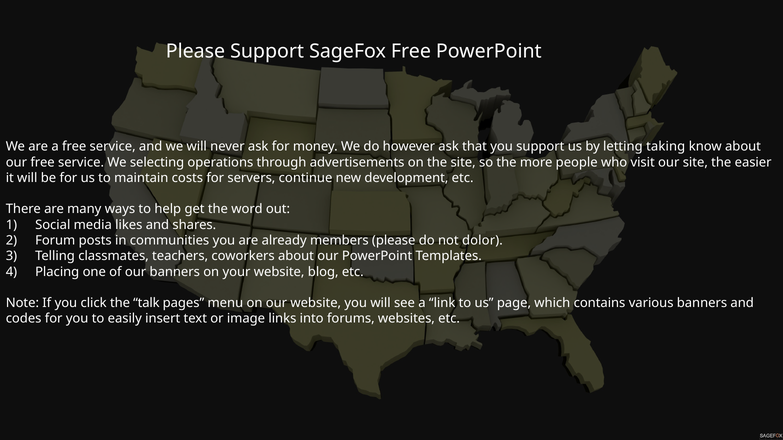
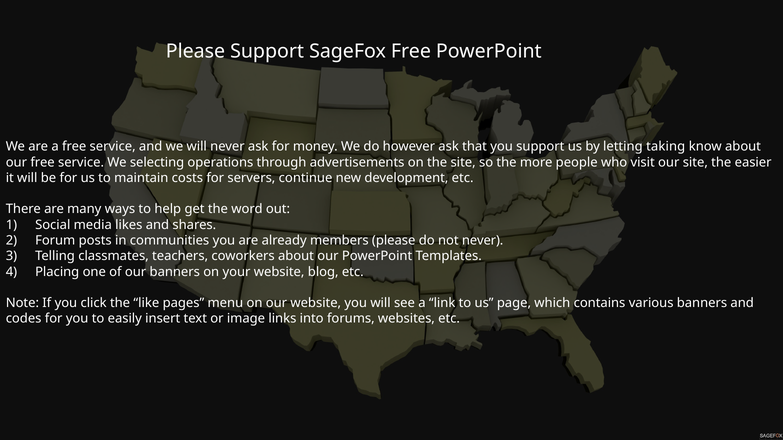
not dolor: dolor -> never (483, 241)
talk: talk -> like (146, 303)
